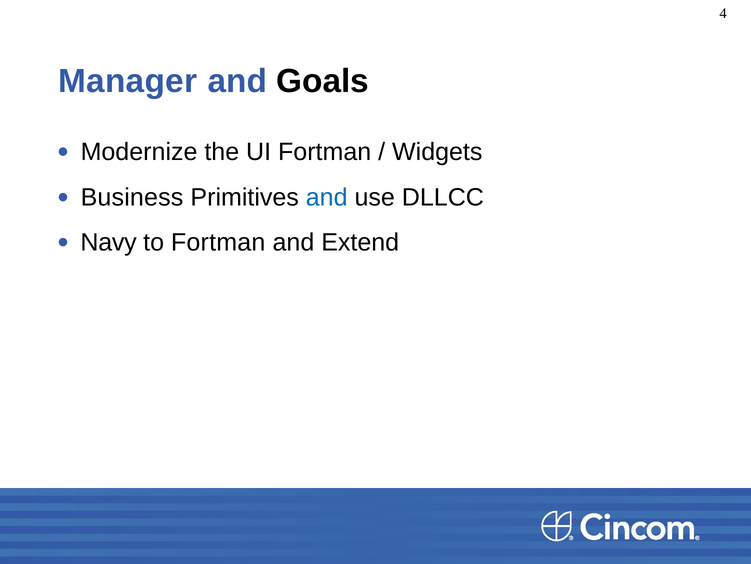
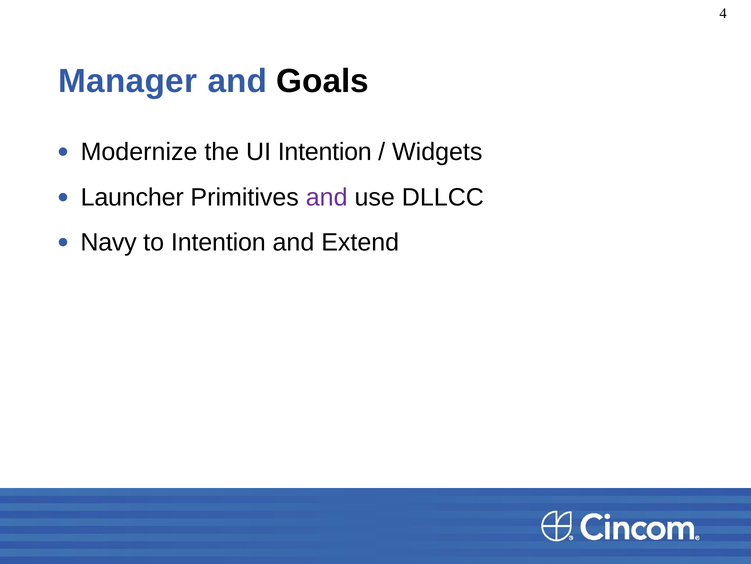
UI Fortman: Fortman -> Intention (325, 152)
Business: Business -> Launcher (132, 197)
and colour: blue -> purple (327, 197)
to Fortman: Fortman -> Intention (218, 242)
